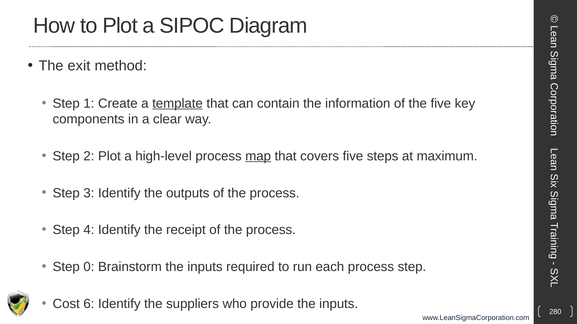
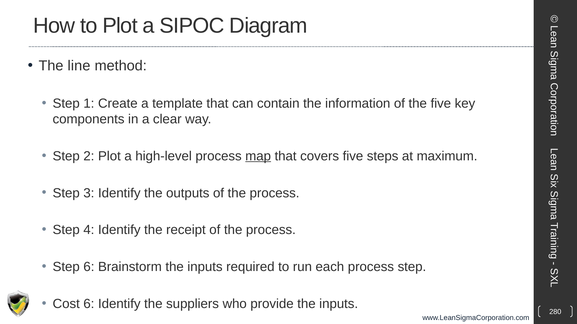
exit: exit -> line (79, 66)
template underline: present -> none (178, 104)
Step 0: 0 -> 6 (89, 267)
